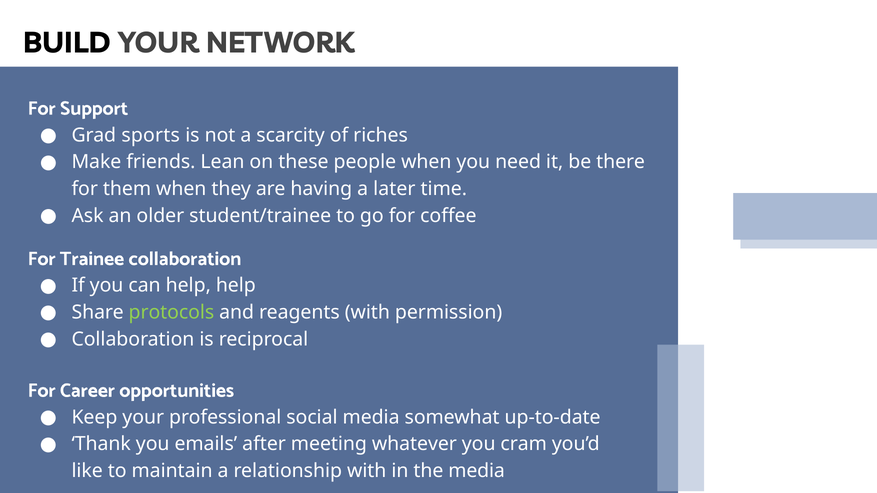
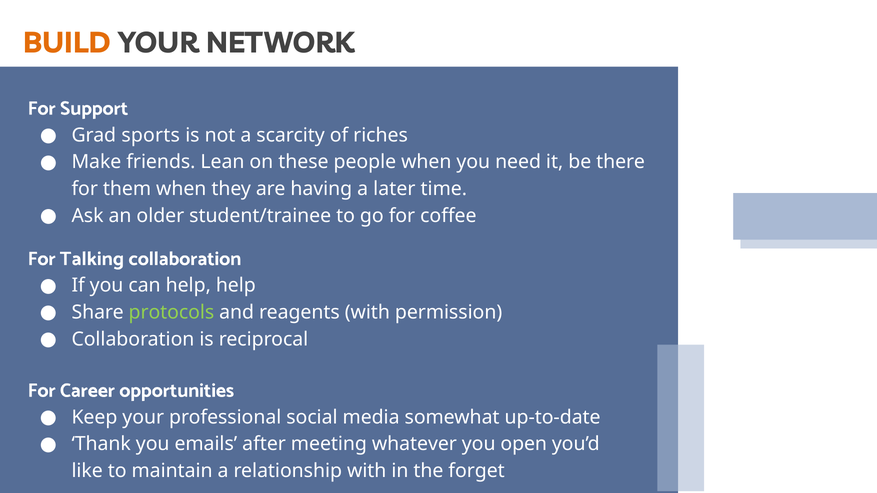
BUILD colour: black -> orange (67, 43)
Trainee: Trainee -> Talking (92, 259)
cram: cram -> open (524, 444)
the media: media -> forget (477, 471)
